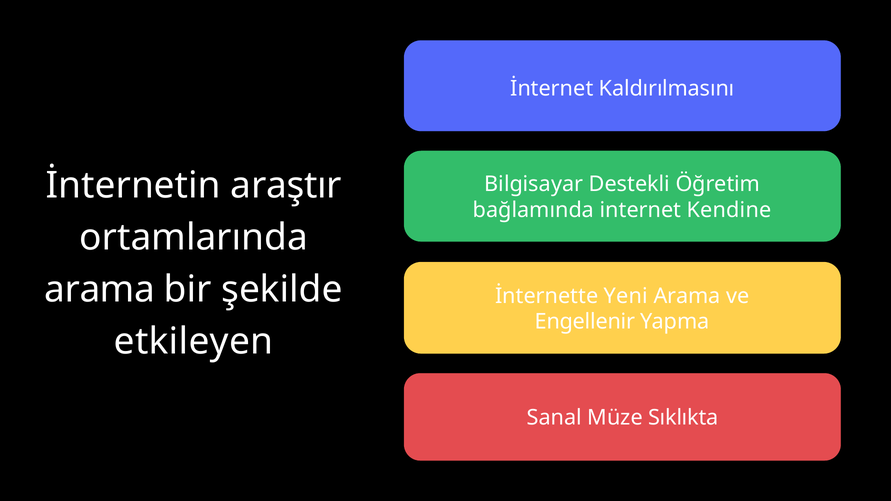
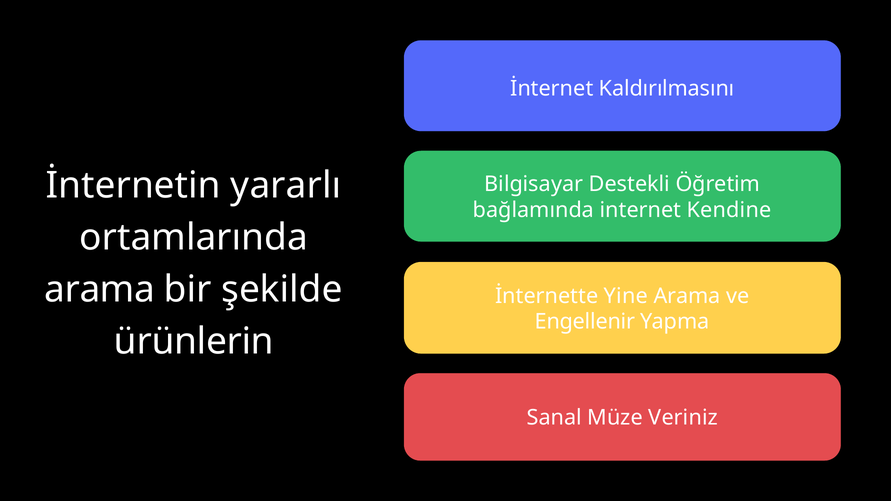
araştır: araştır -> yararlı (286, 186)
Yeni: Yeni -> Yine (626, 296)
etkileyen: etkileyen -> ürünlerin (194, 342)
Sıklıkta: Sıklıkta -> Veriniz (683, 418)
